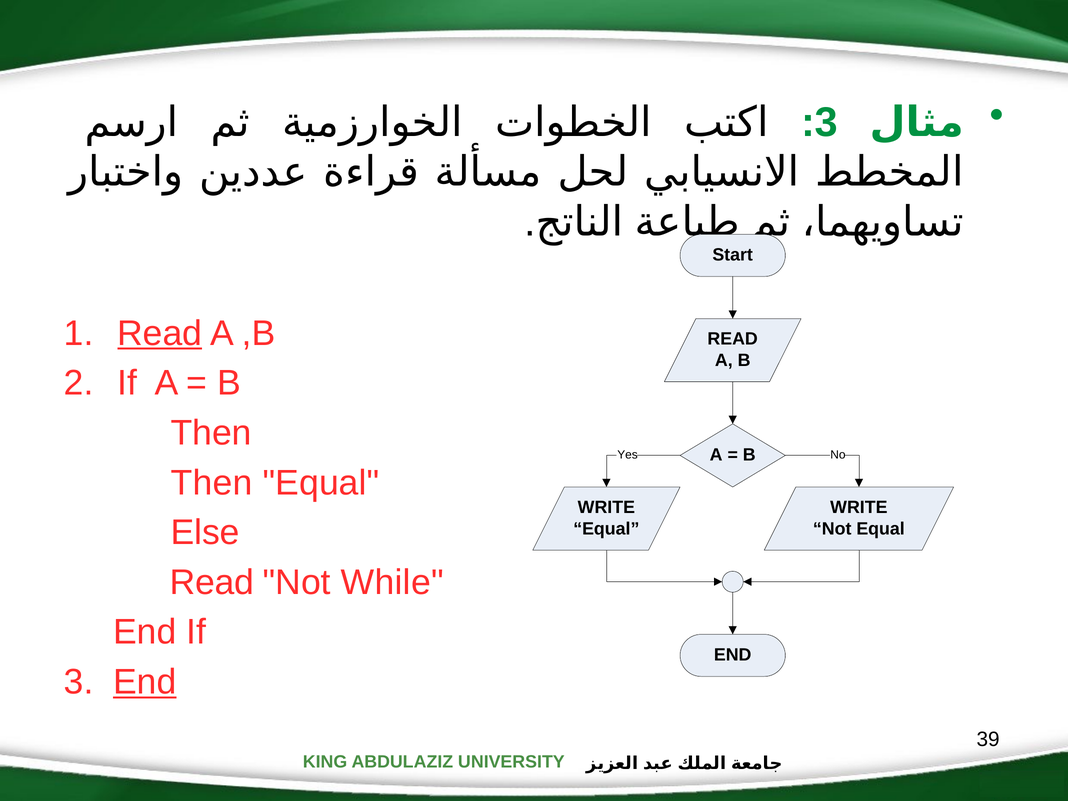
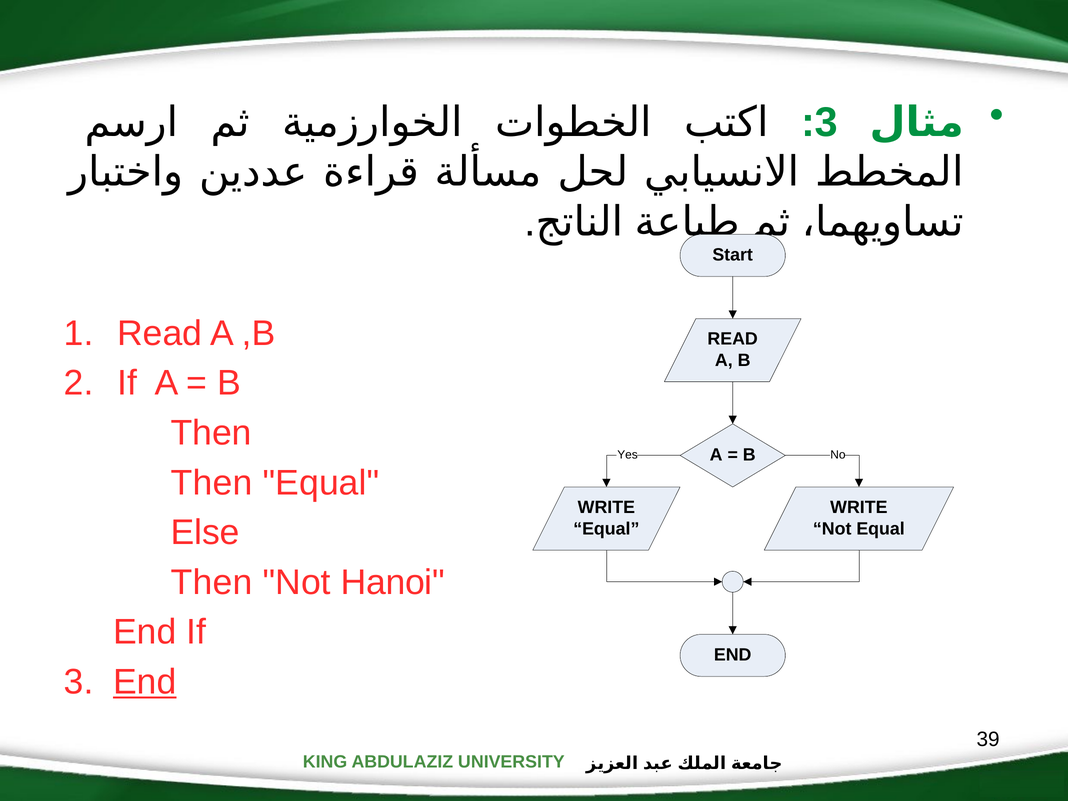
Read underline: present -> none (160, 333)
Read: Read -> Then (212, 582)
While: While -> Hanoi (393, 582)
